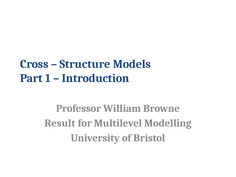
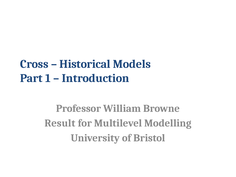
Structure: Structure -> Historical (85, 64)
